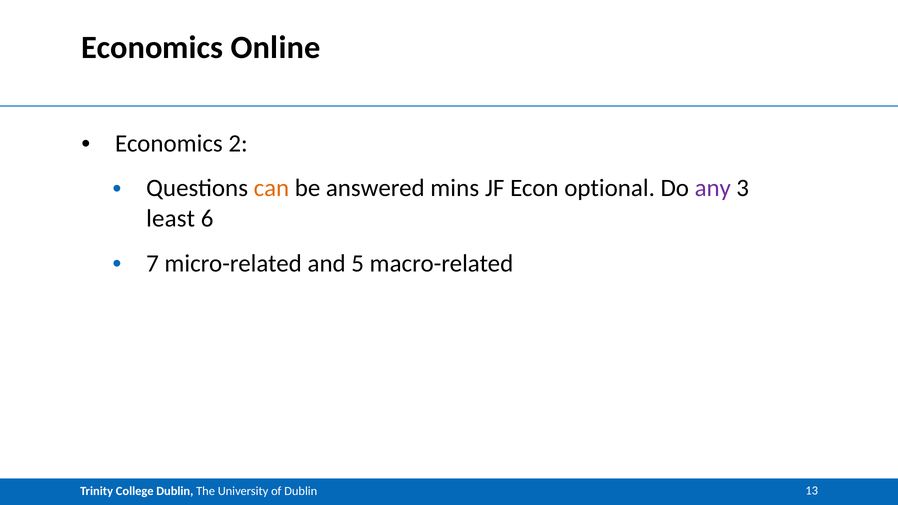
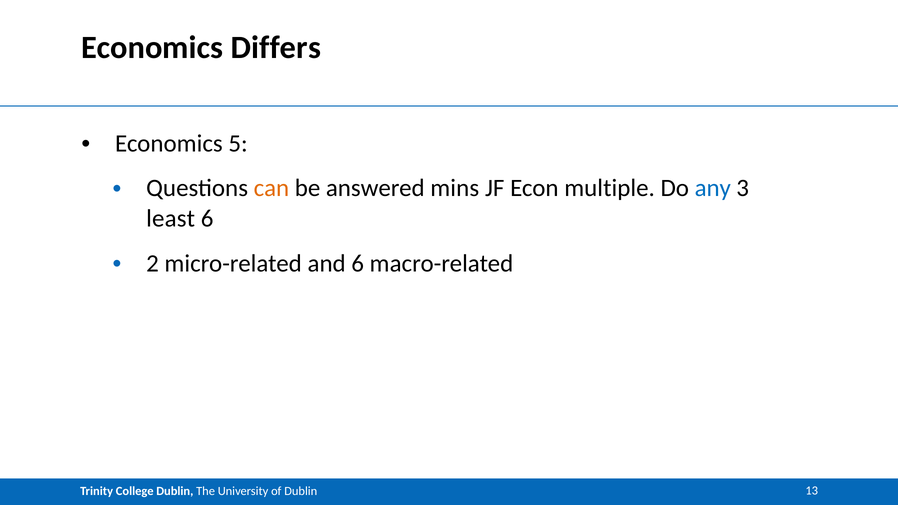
Online: Online -> Differs (276, 48)
2: 2 -> 5 (238, 144)
optional: optional -> multiple (610, 188)
any colour: purple -> blue (713, 188)
7: 7 -> 2 (153, 263)
and 5: 5 -> 6 (358, 263)
